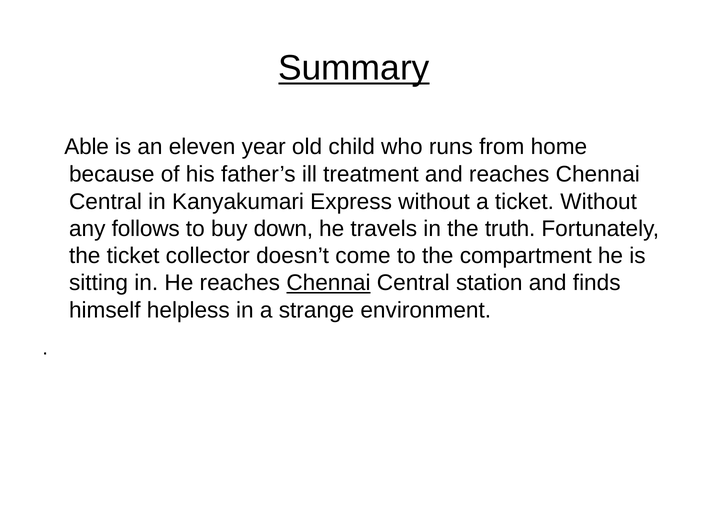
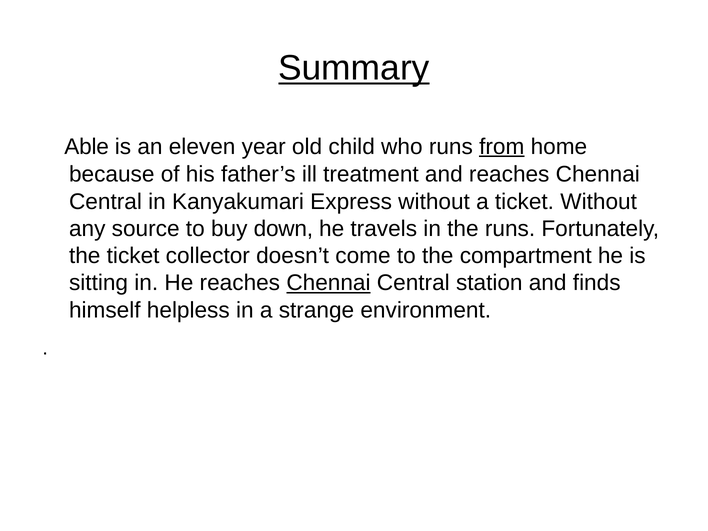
from underline: none -> present (502, 147)
follows: follows -> source (146, 229)
the truth: truth -> runs (510, 229)
